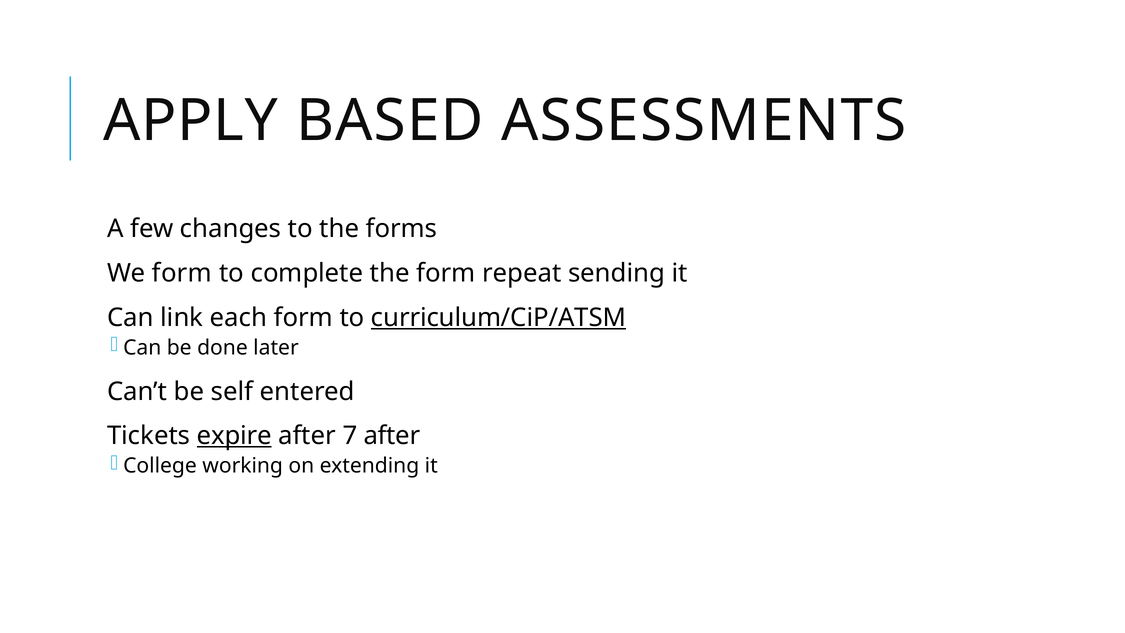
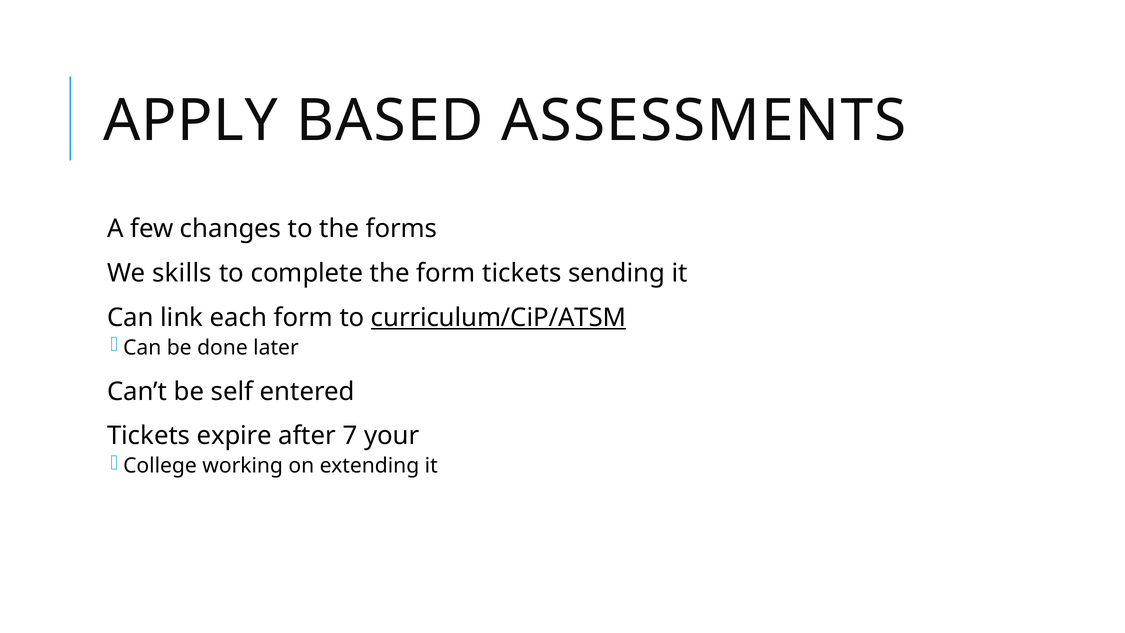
We form: form -> skills (182, 273)
form repeat: repeat -> tickets (522, 273)
expire underline: present -> none (234, 436)
7 after: after -> your (392, 436)
